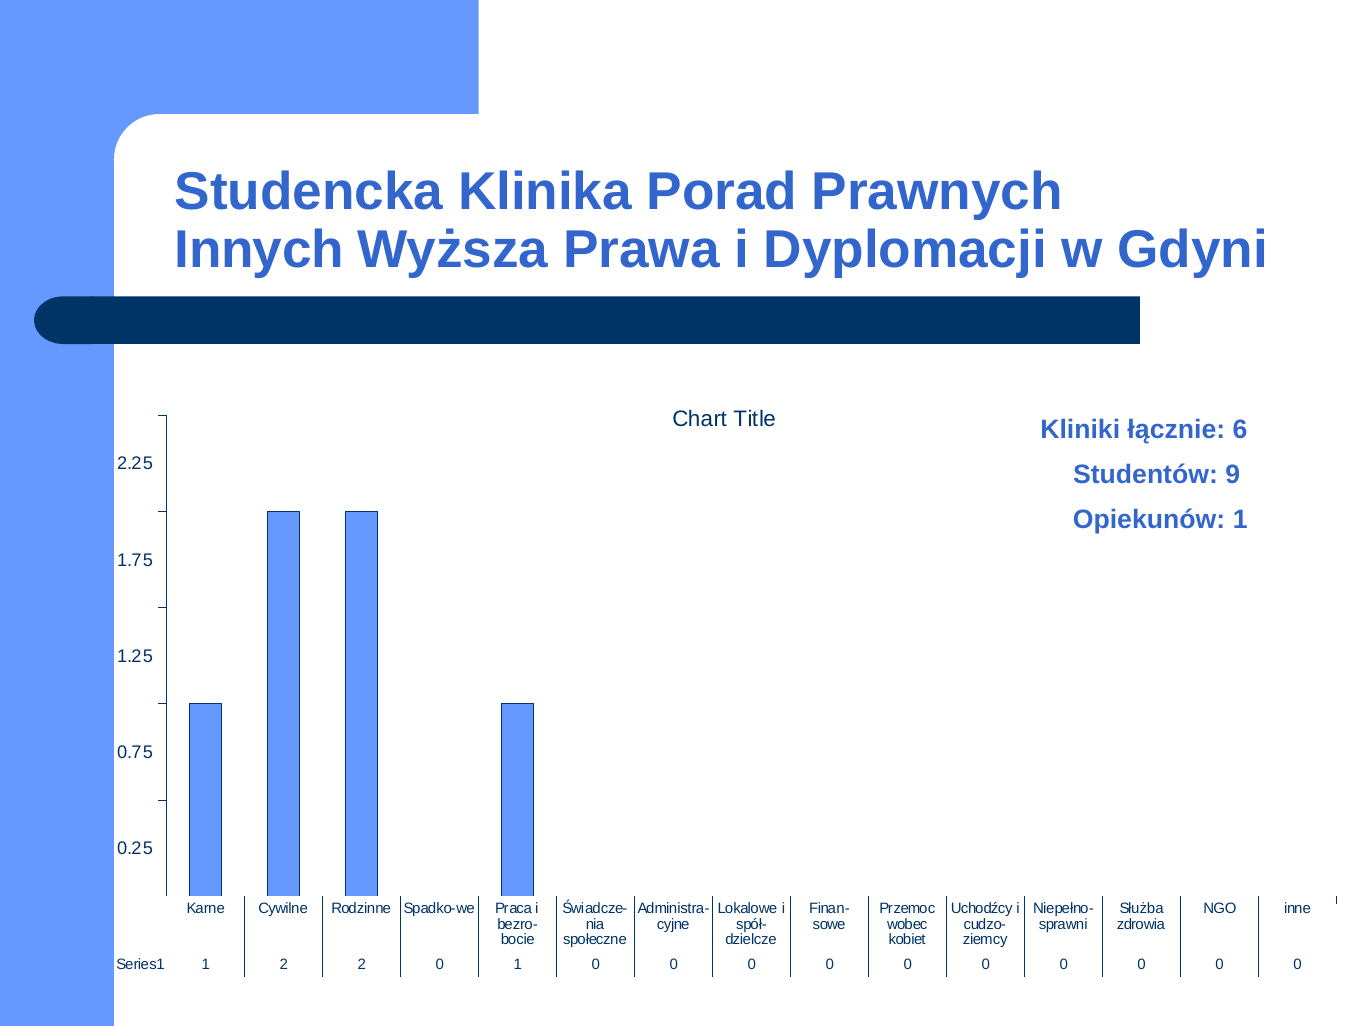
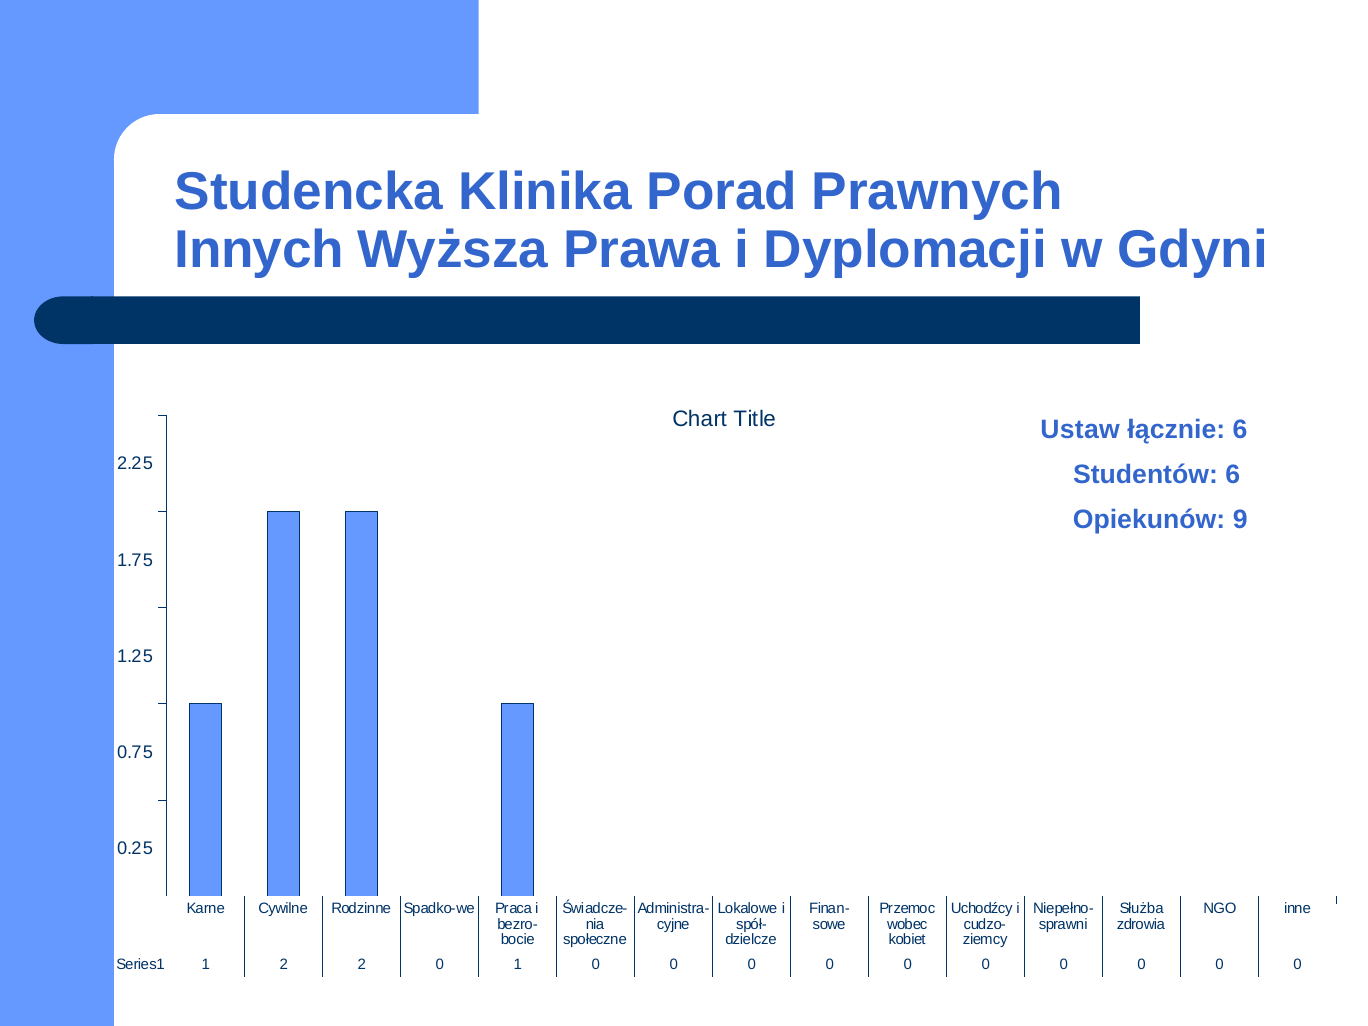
Kliniki: Kliniki -> Ustaw (1080, 430)
Studentów 9: 9 -> 6 (1233, 475)
Opiekunów 1: 1 -> 9 (1240, 520)
